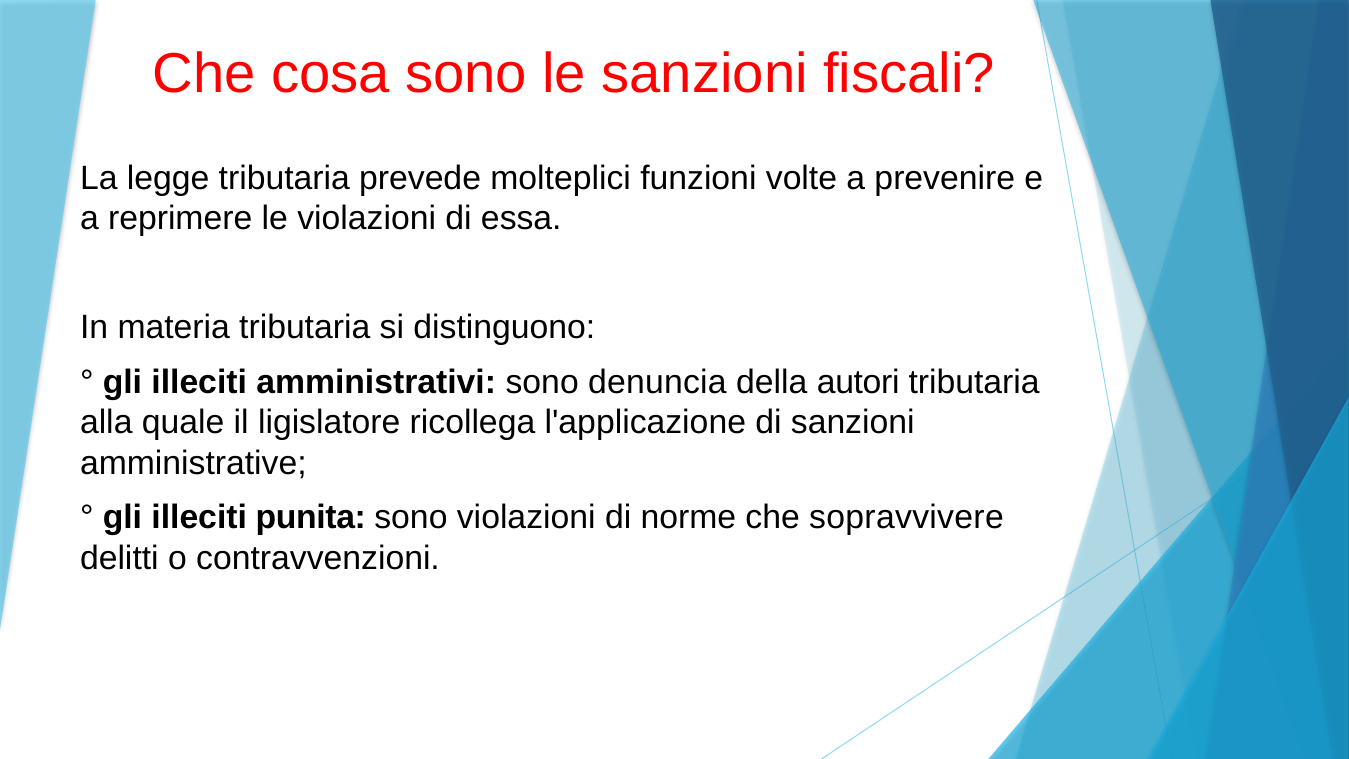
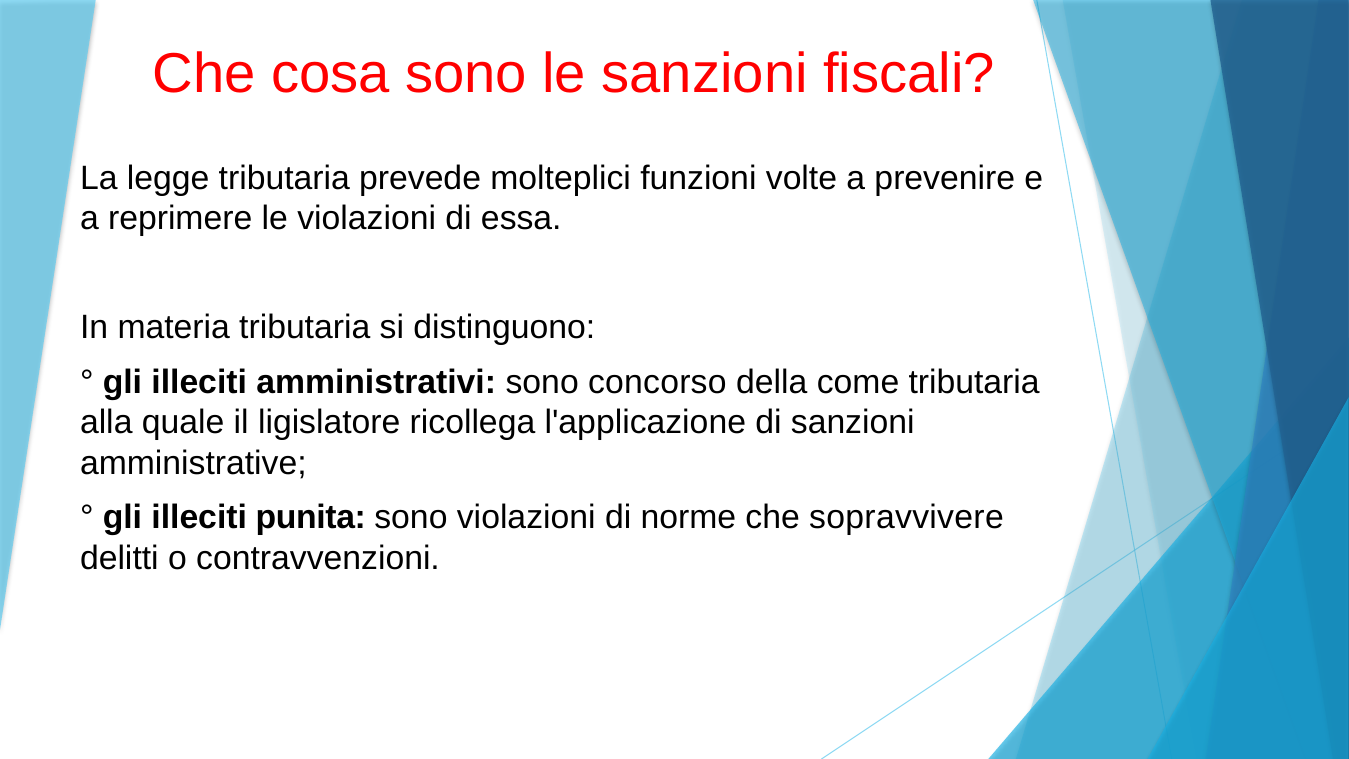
denuncia: denuncia -> concorso (657, 382)
autori: autori -> come (858, 382)
